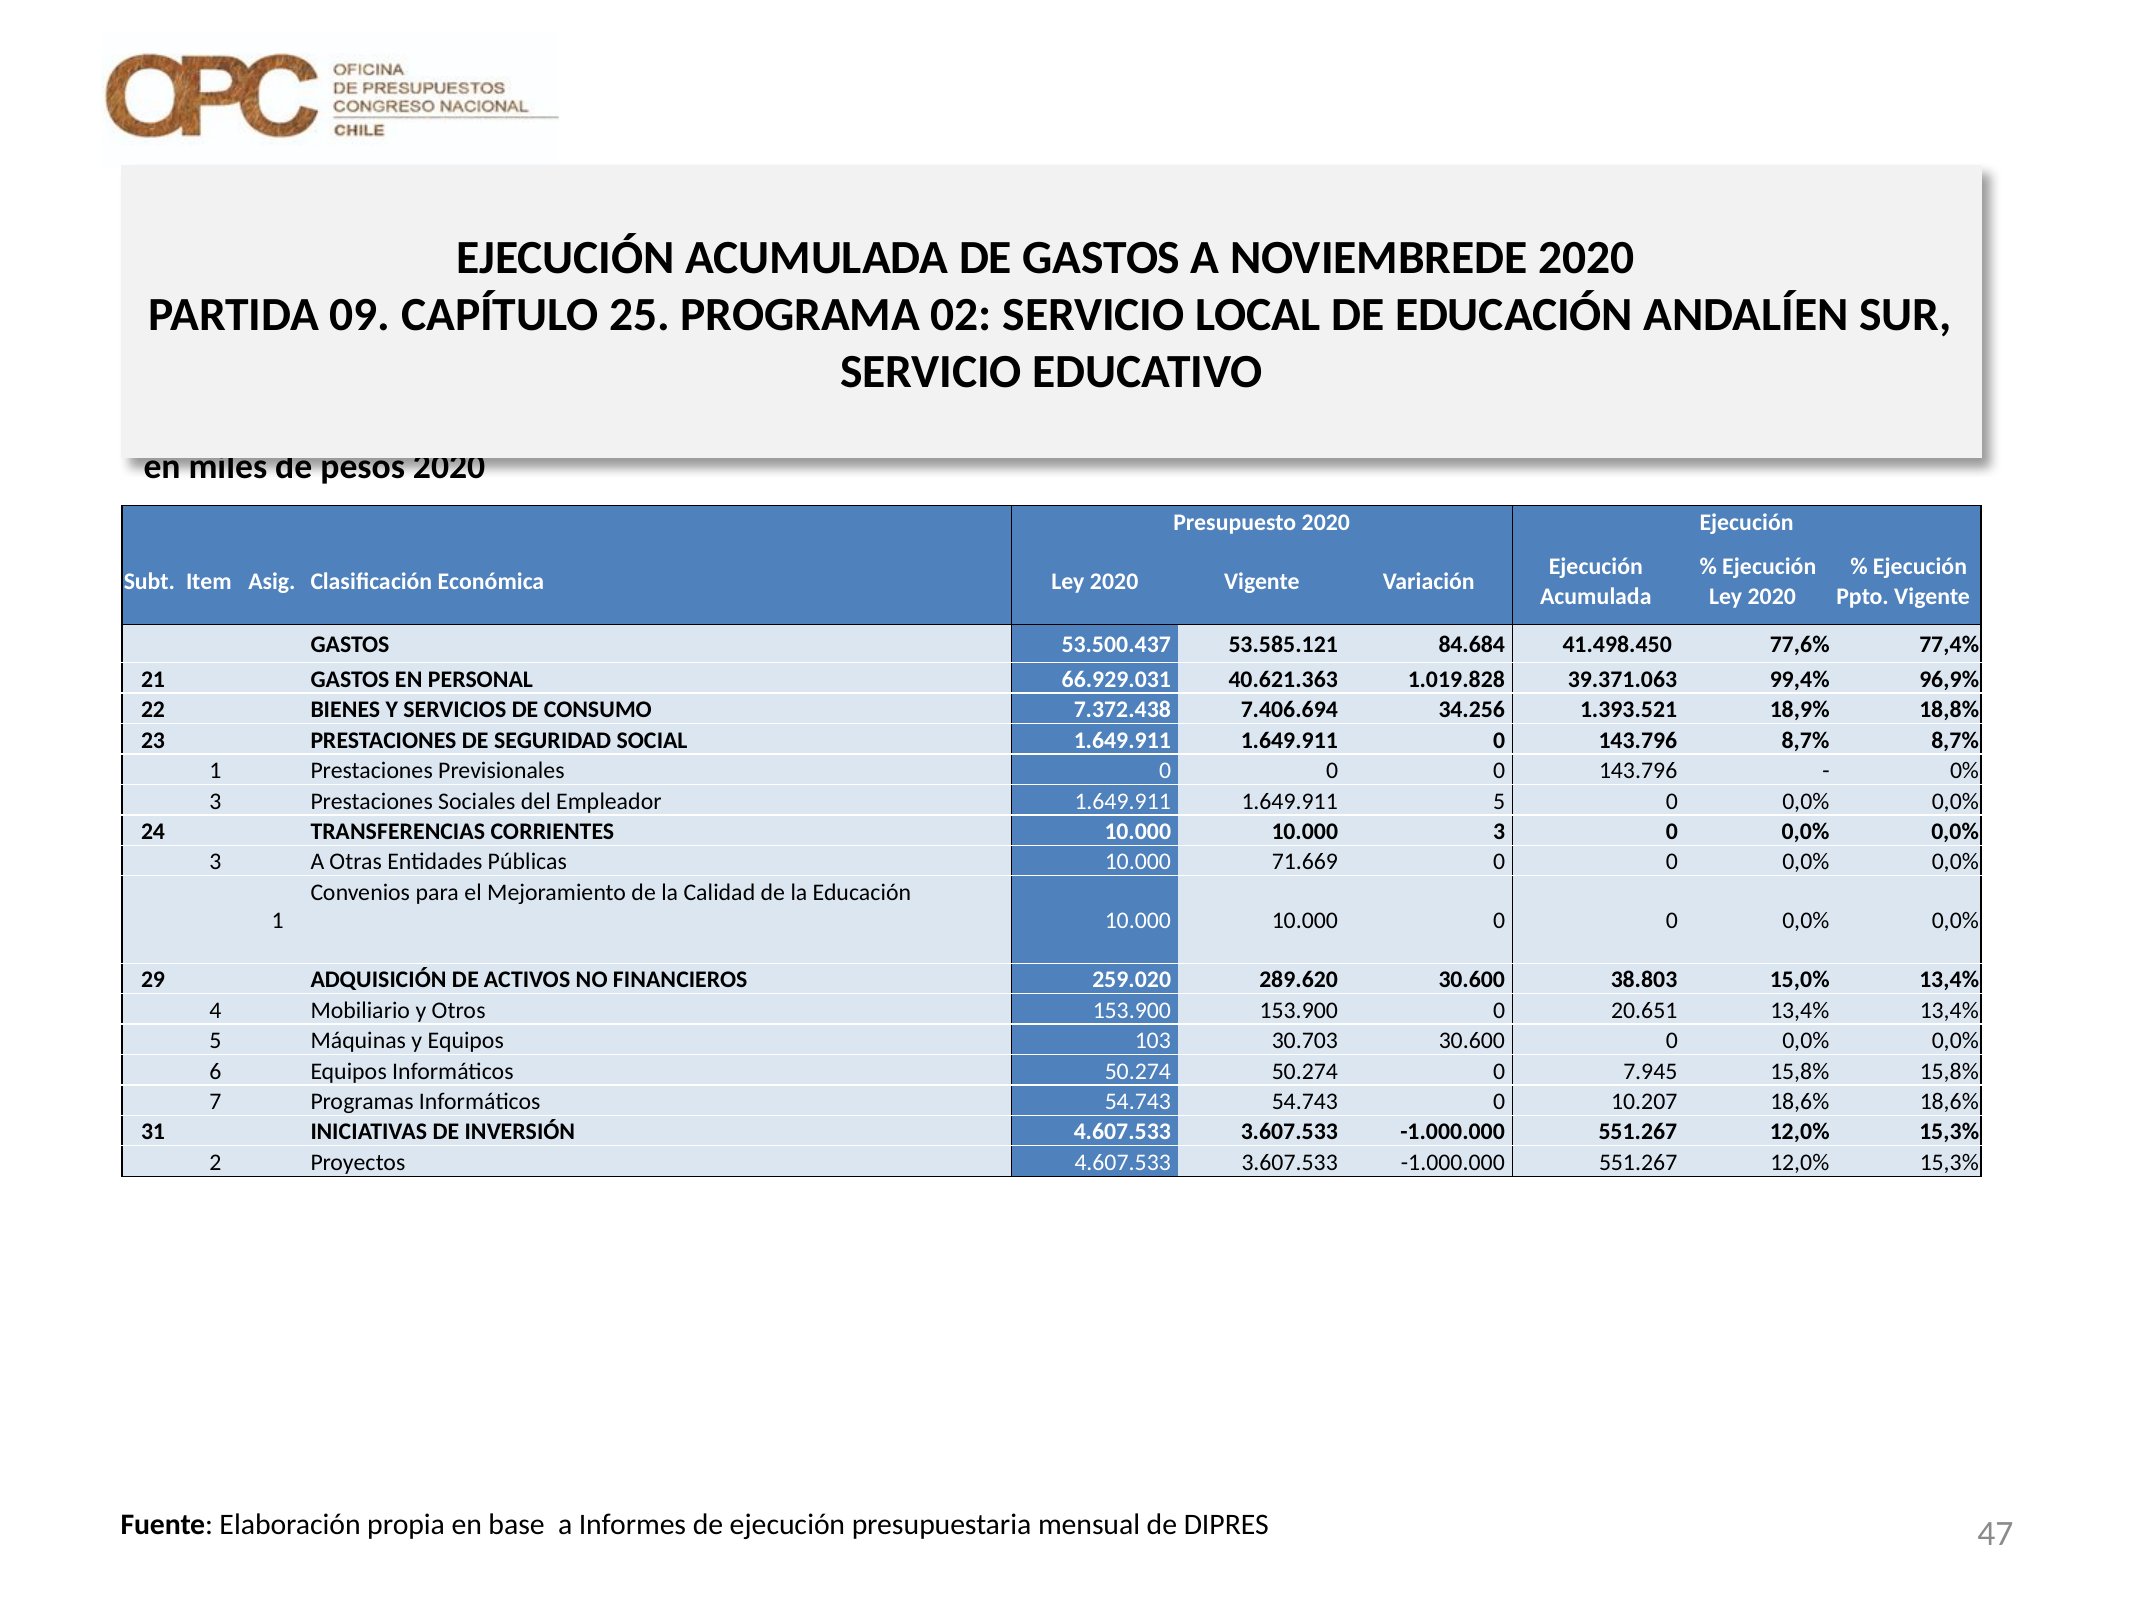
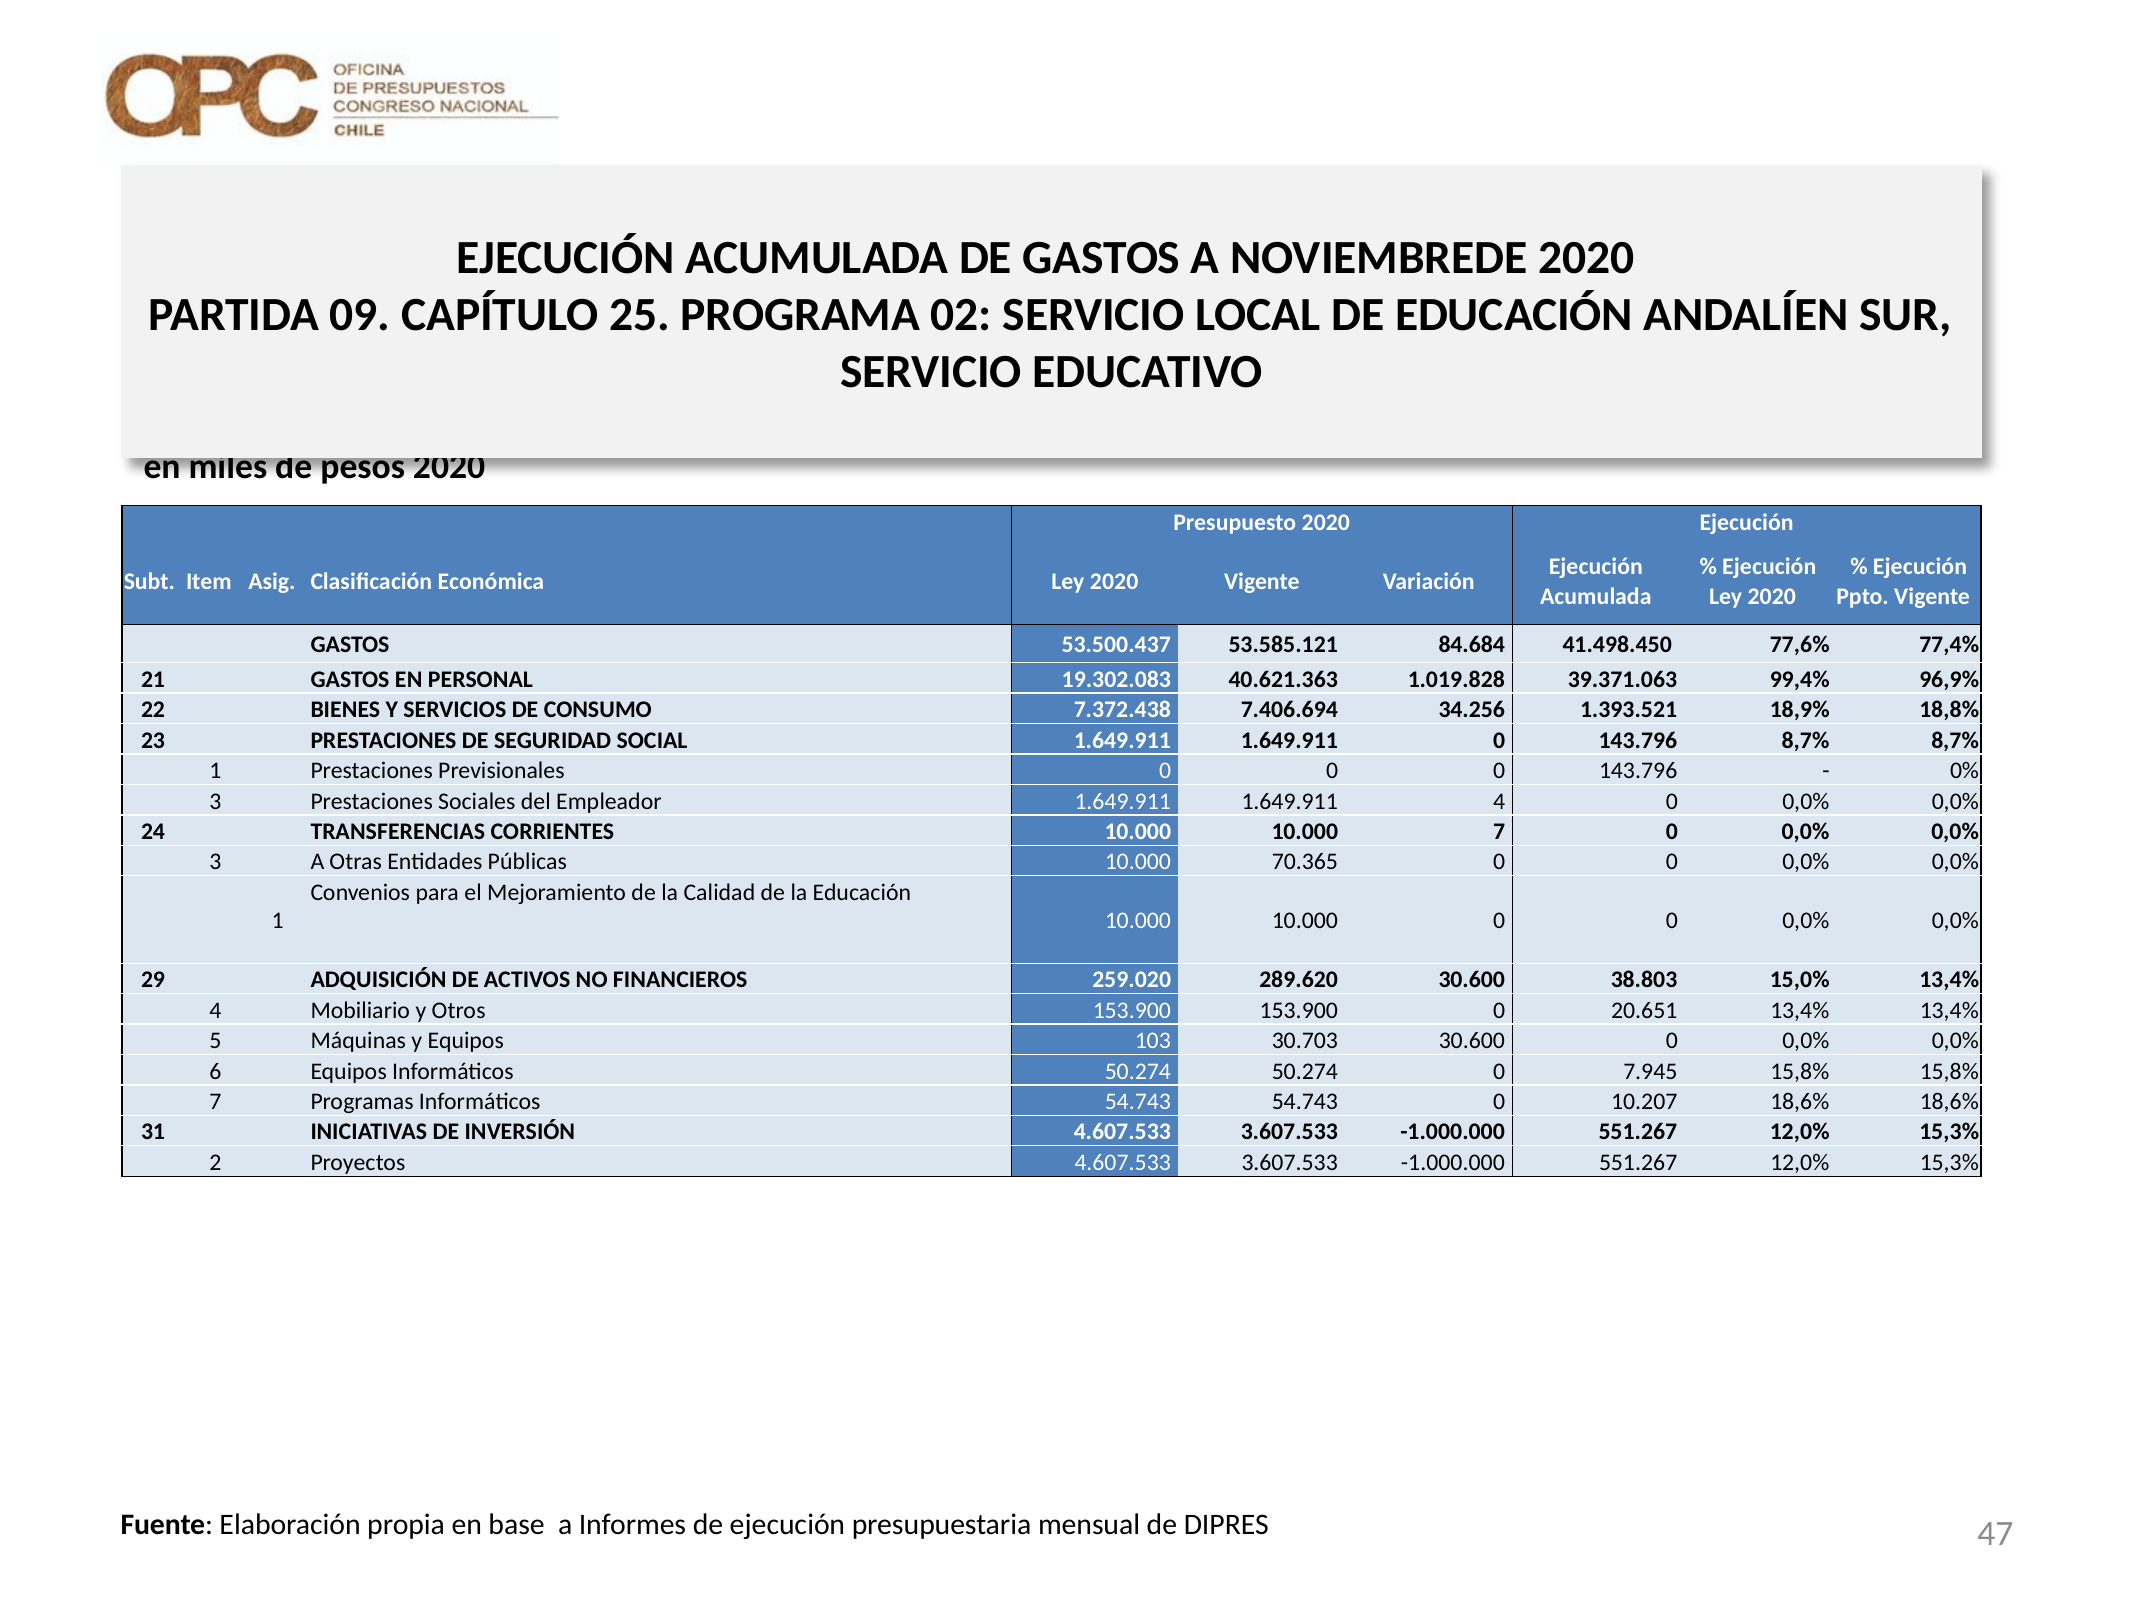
66.929.031: 66.929.031 -> 19.302.083 (1116, 680)
1.649.911 5: 5 -> 4 (1499, 801)
10.000 3: 3 -> 7 (1499, 832)
71.669: 71.669 -> 70.365 (1305, 862)
